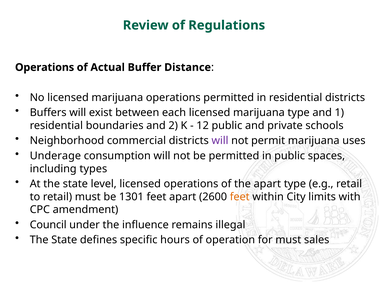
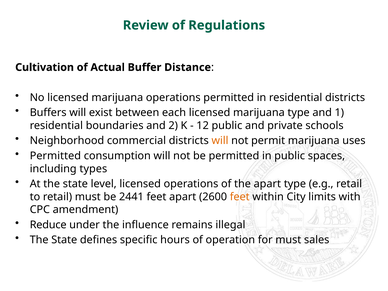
Operations: Operations -> Cultivation (45, 67)
will colour: purple -> orange (220, 141)
Underage: Underage -> Permitted (55, 156)
1301: 1301 -> 2441 (131, 197)
Council: Council -> Reduce (48, 225)
